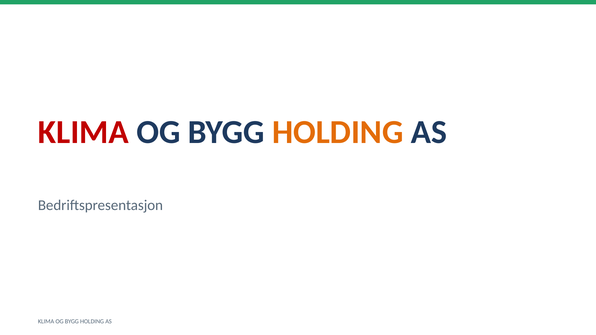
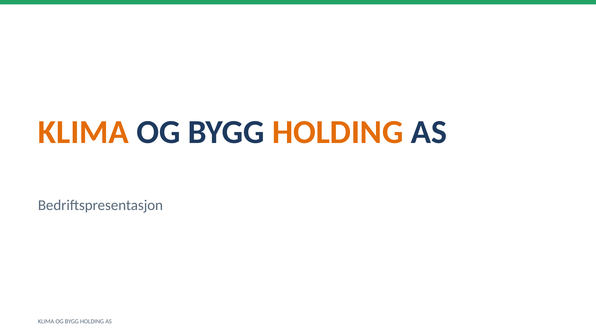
KLIMA colour: red -> orange (83, 132)
